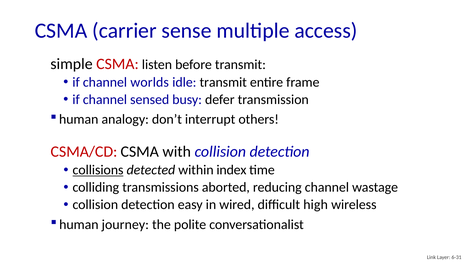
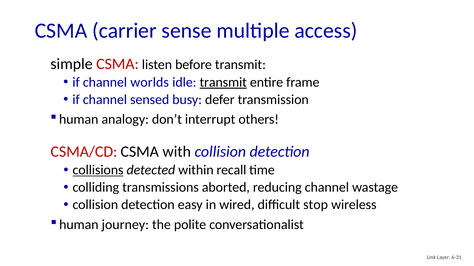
transmit underline: none -> present (223, 82)
index: index -> recall (231, 170)
high: high -> stop (316, 205)
